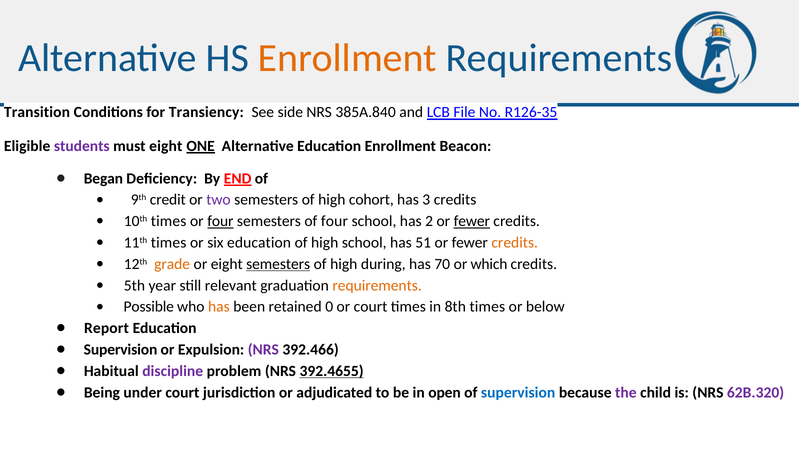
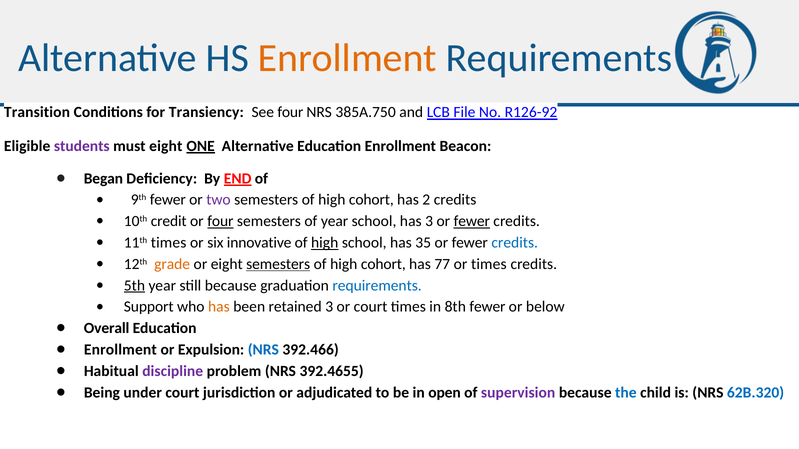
See side: side -> four (290, 112)
385A.840: 385A.840 -> 385A.750 (366, 112)
R126-35: R126-35 -> R126-92 (531, 112)
9th credit: credit -> fewer (168, 200)
3: 3 -> 2 (426, 200)
10th times: times -> credit (169, 221)
of four: four -> year (335, 221)
has 2: 2 -> 3 (429, 221)
six education: education -> innovative (259, 243)
high underline: none -> present (325, 243)
51: 51 -> 35 (423, 243)
credits colour: orange -> blue (515, 243)
during: during -> cohort (383, 264)
70: 70 -> 77 (442, 264)
or which: which -> times (489, 264)
5th underline: none -> present (134, 286)
still relevant: relevant -> because (231, 286)
requirements colour: orange -> blue (377, 286)
Possible: Possible -> Support (149, 307)
retained 0: 0 -> 3 (329, 307)
8th times: times -> fewer (487, 307)
Report: Report -> Overall (107, 329)
Supervision: Supervision -> Enrollment (120, 350)
NRS colour: purple -> blue (263, 350)
392.4655 underline: present -> none (332, 371)
supervision colour: blue -> purple (518, 393)
the colour: purple -> blue (626, 393)
62B.320 colour: purple -> blue (756, 393)
